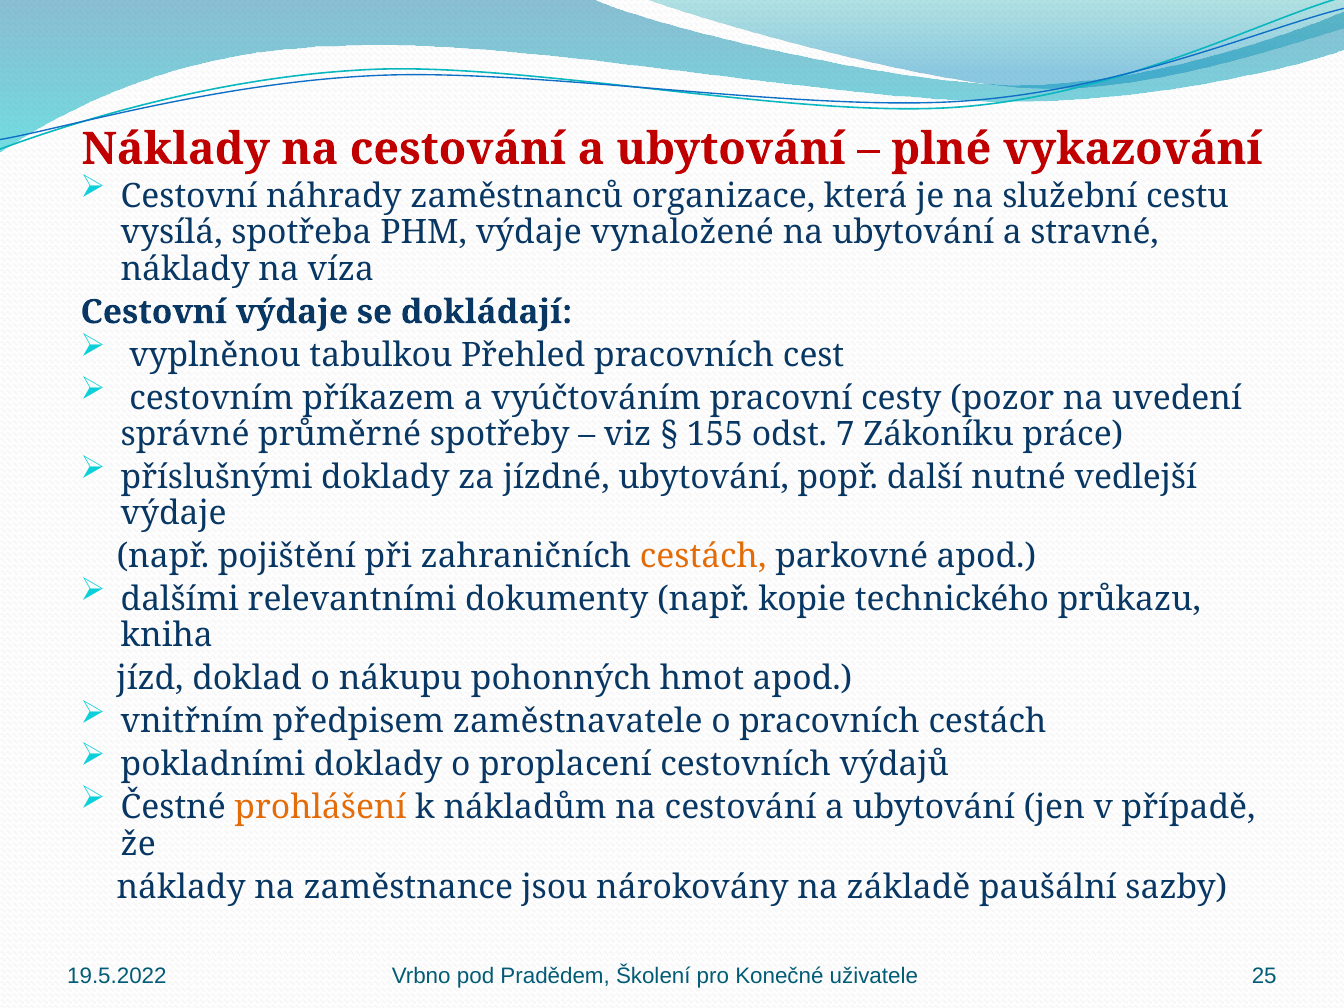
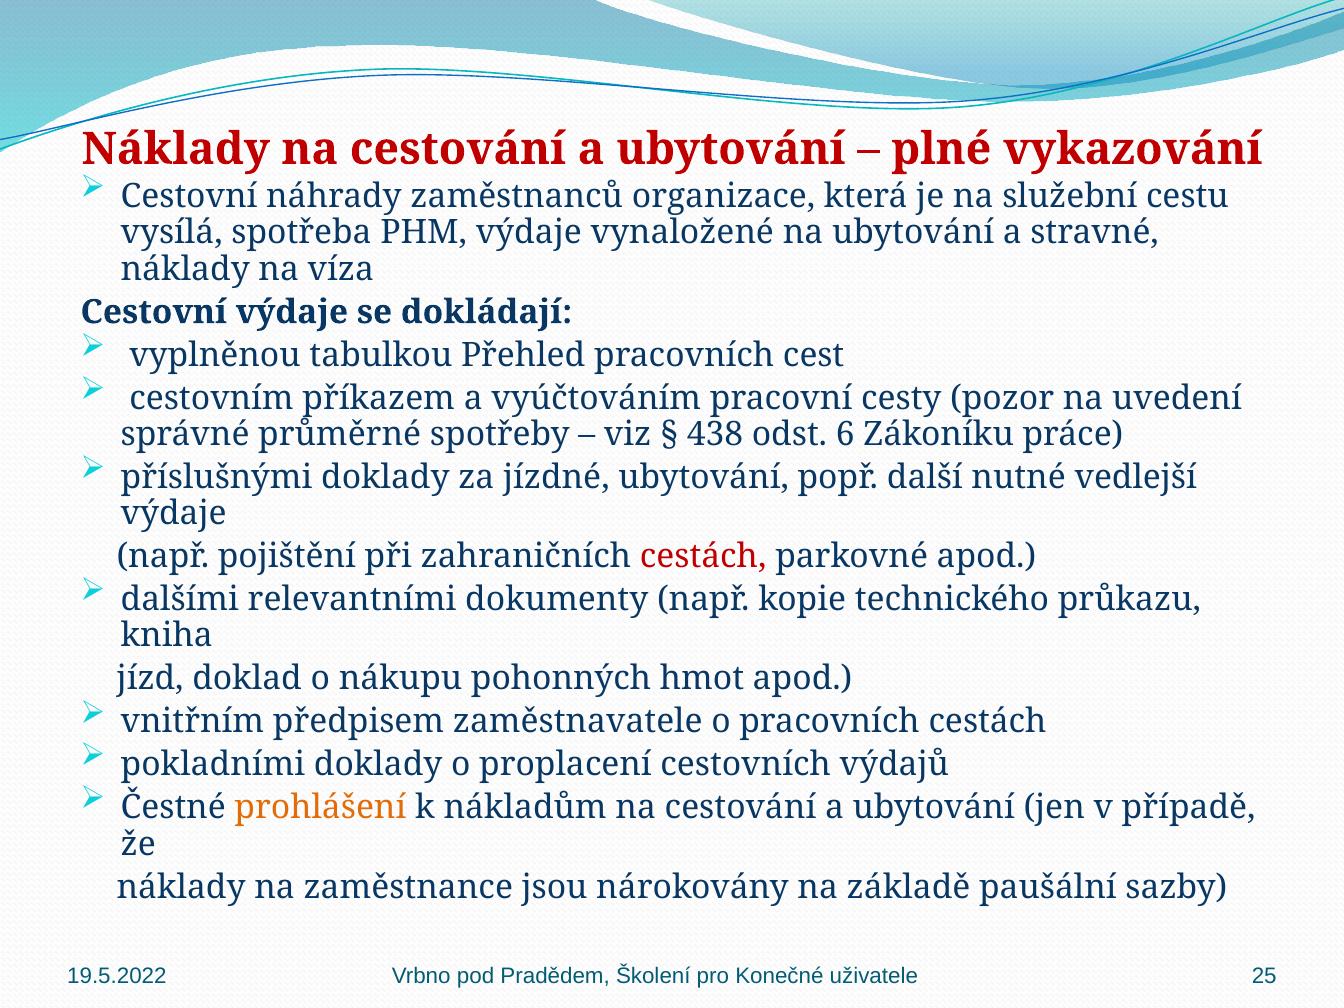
155: 155 -> 438 (715, 434)
7: 7 -> 6 (845, 434)
cestách colour: orange -> red (703, 557)
